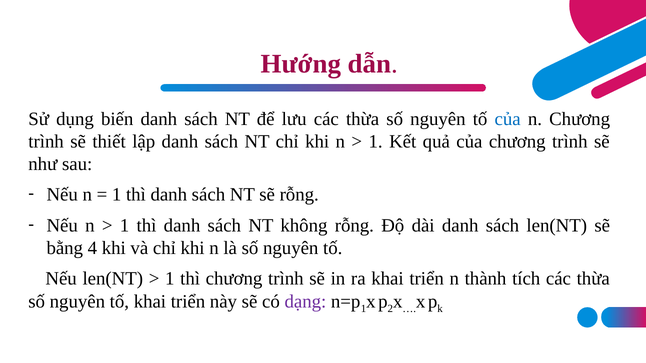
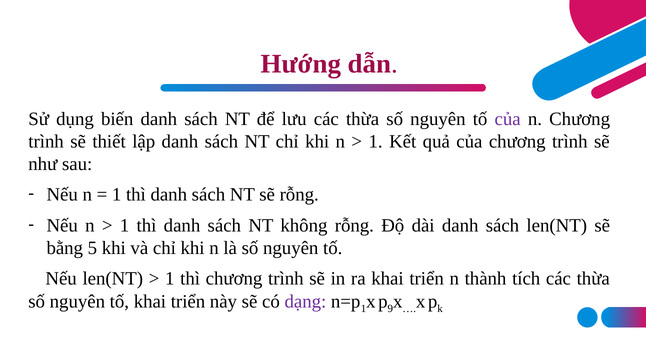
của colour: blue -> purple (508, 119)
4: 4 -> 5 (92, 248)
2: 2 -> 9 (390, 309)
